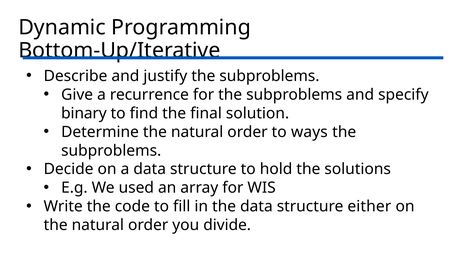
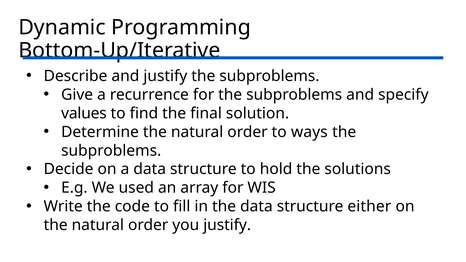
binary: binary -> values (84, 113)
you divide: divide -> justify (227, 225)
